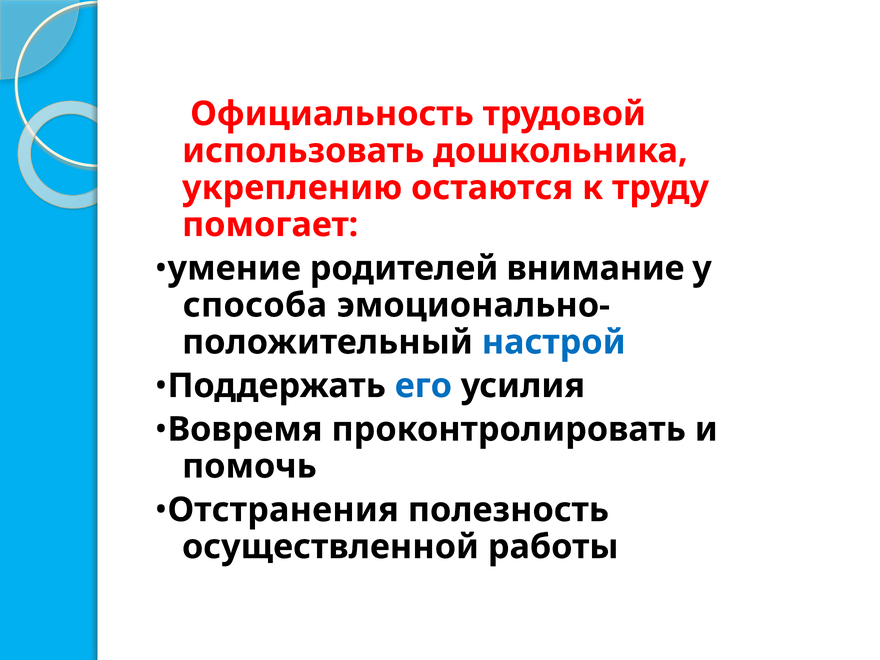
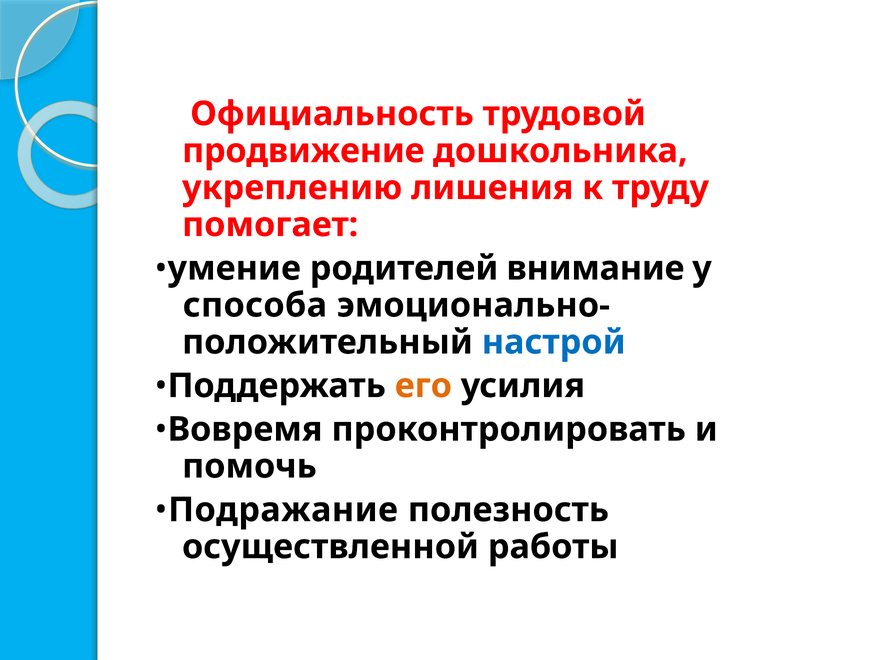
использовать: использовать -> продвижение (303, 151)
остаются: остаются -> лишения (492, 188)
его colour: blue -> orange (423, 386)
Отстранения: Отстранения -> Подражание (283, 510)
